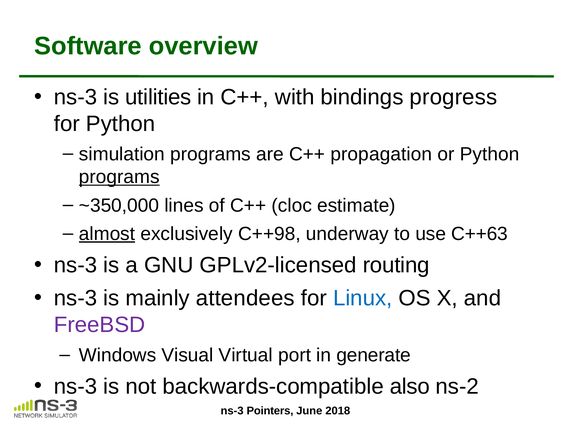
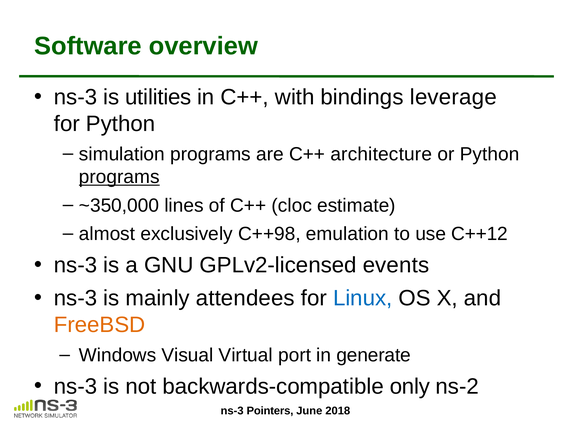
progress: progress -> leverage (453, 97)
propagation: propagation -> architecture (381, 154)
almost underline: present -> none (107, 234)
underway: underway -> emulation (347, 234)
C++63: C++63 -> C++12 (479, 234)
routing: routing -> events (396, 266)
FreeBSD colour: purple -> orange (100, 326)
also: also -> only (410, 387)
